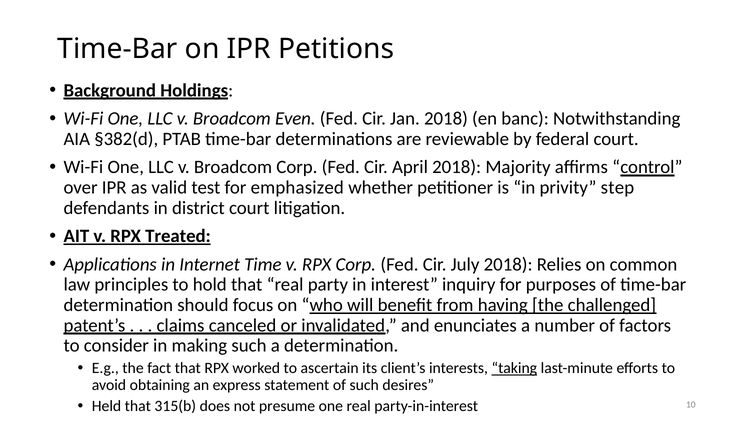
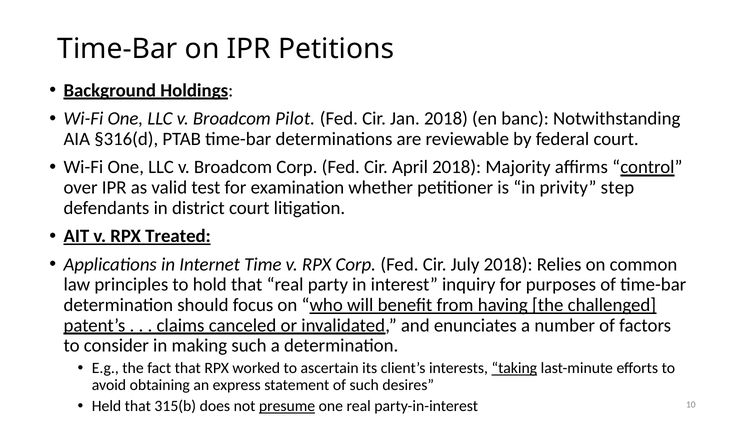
Even: Even -> Pilot (295, 119)
§382(d: §382(d -> §316(d (126, 139)
emphasized: emphasized -> examination (297, 187)
presume underline: none -> present (287, 406)
